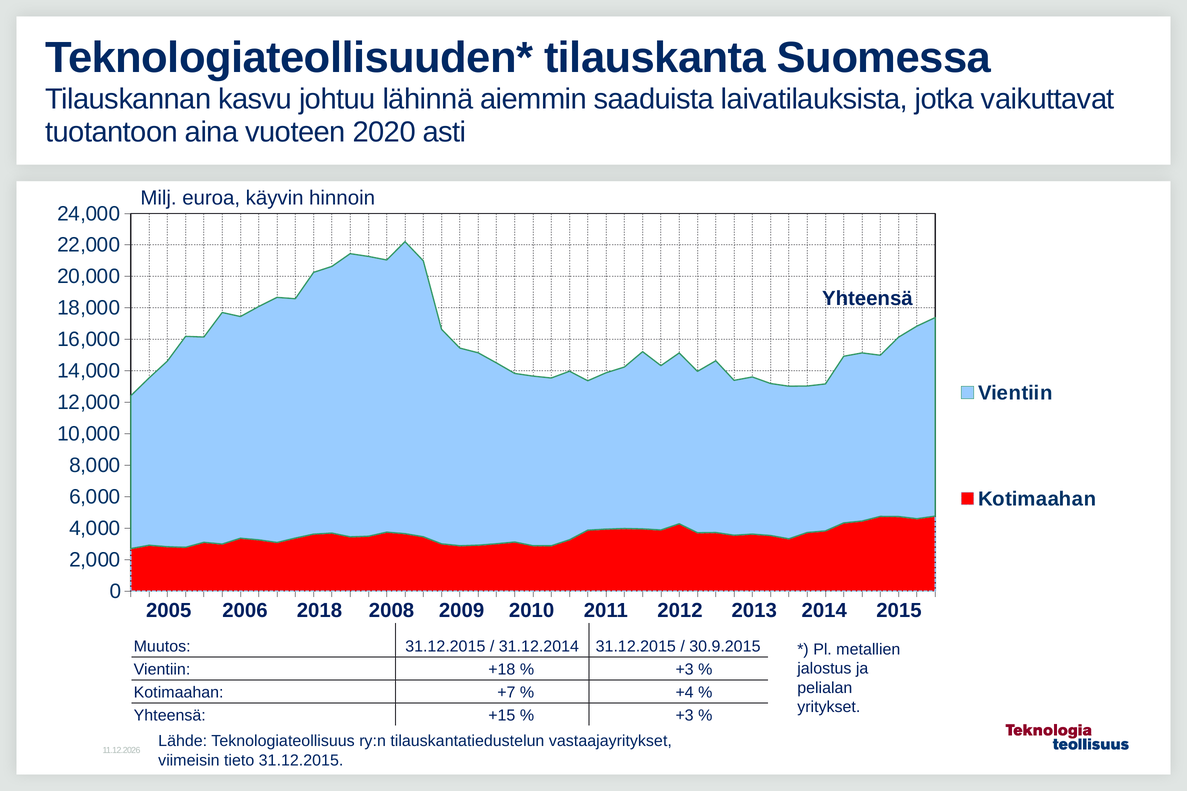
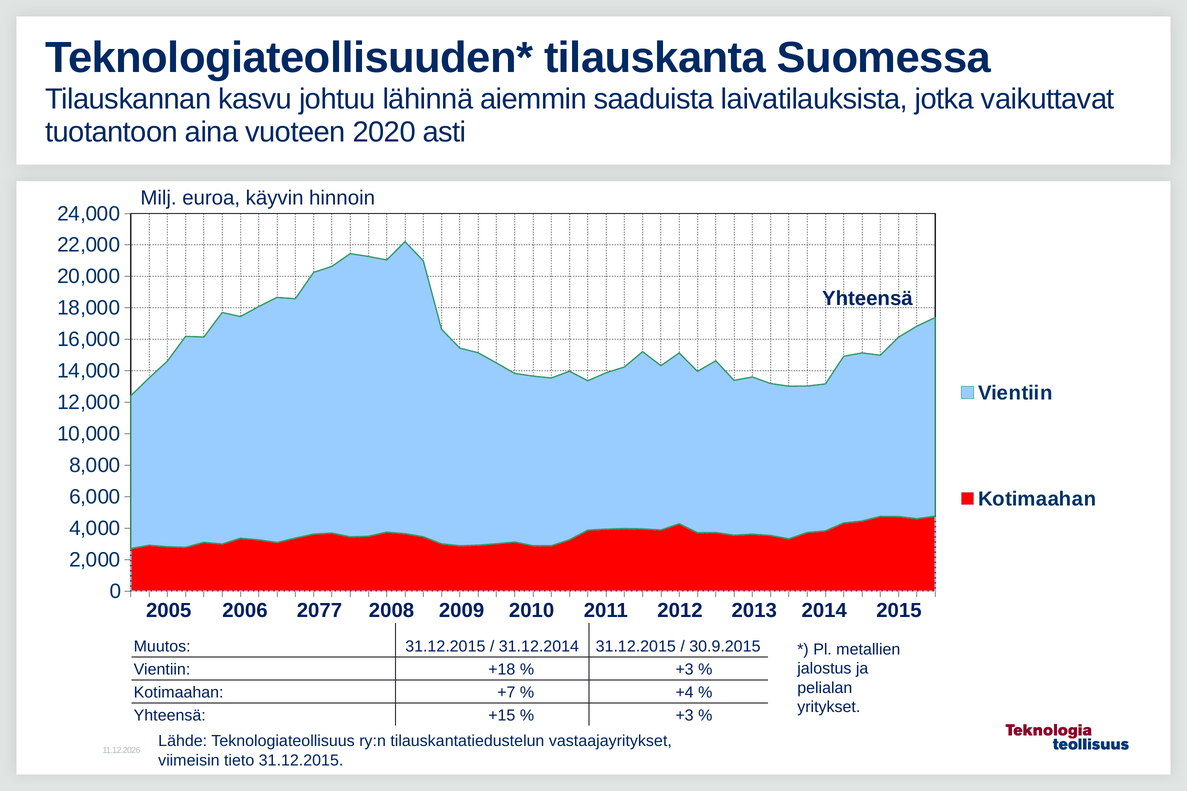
2018: 2018 -> 2077 (319, 611)
